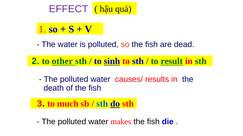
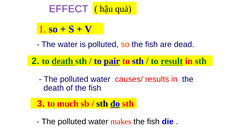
to other: other -> death (62, 61)
sinh: sinh -> pair (112, 61)
sth colour: blue -> black (102, 104)
